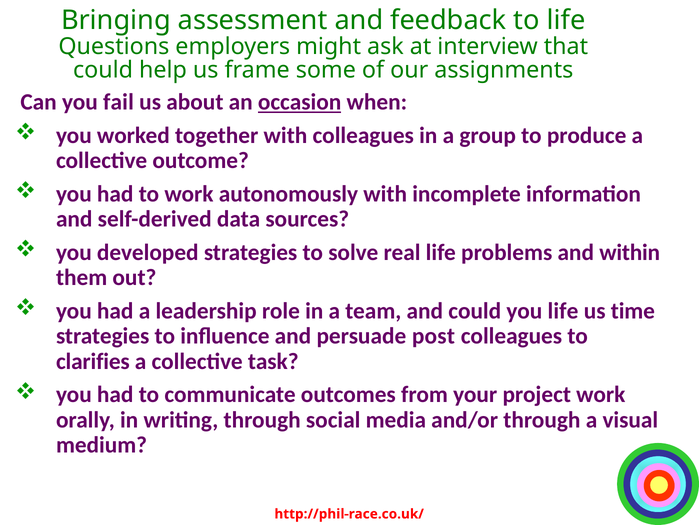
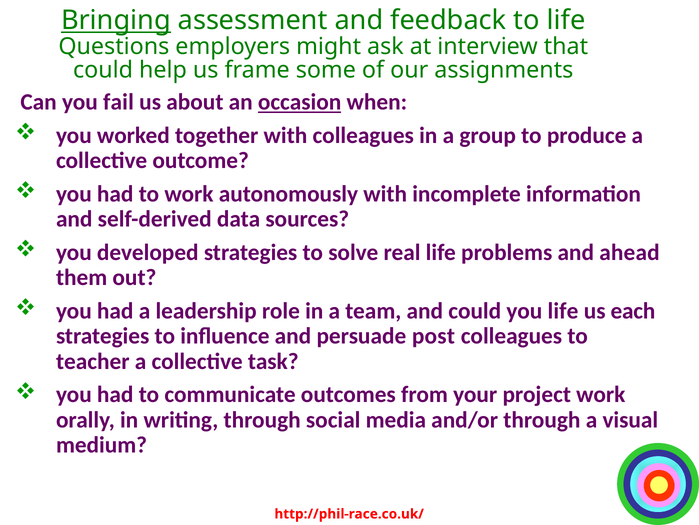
Bringing underline: none -> present (116, 20)
within: within -> ahead (629, 252)
time: time -> each (633, 311)
clarifies: clarifies -> teacher (93, 361)
